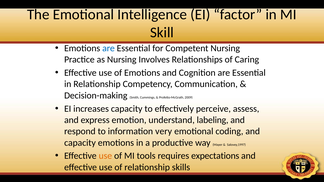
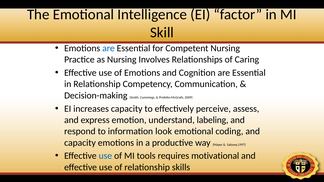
very: very -> look (164, 132)
use colour: orange -> blue (105, 156)
expectations: expectations -> motivational (215, 156)
